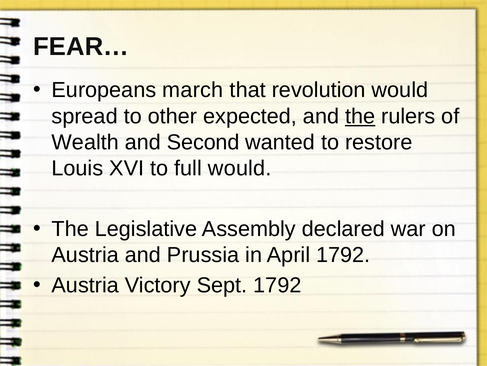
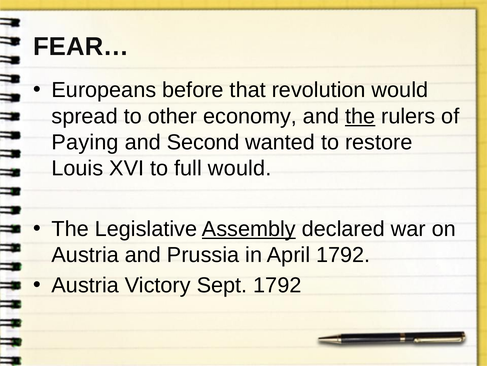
march: march -> before (193, 90)
expected: expected -> economy (250, 116)
Wealth: Wealth -> Paying (85, 142)
Assembly underline: none -> present (249, 229)
